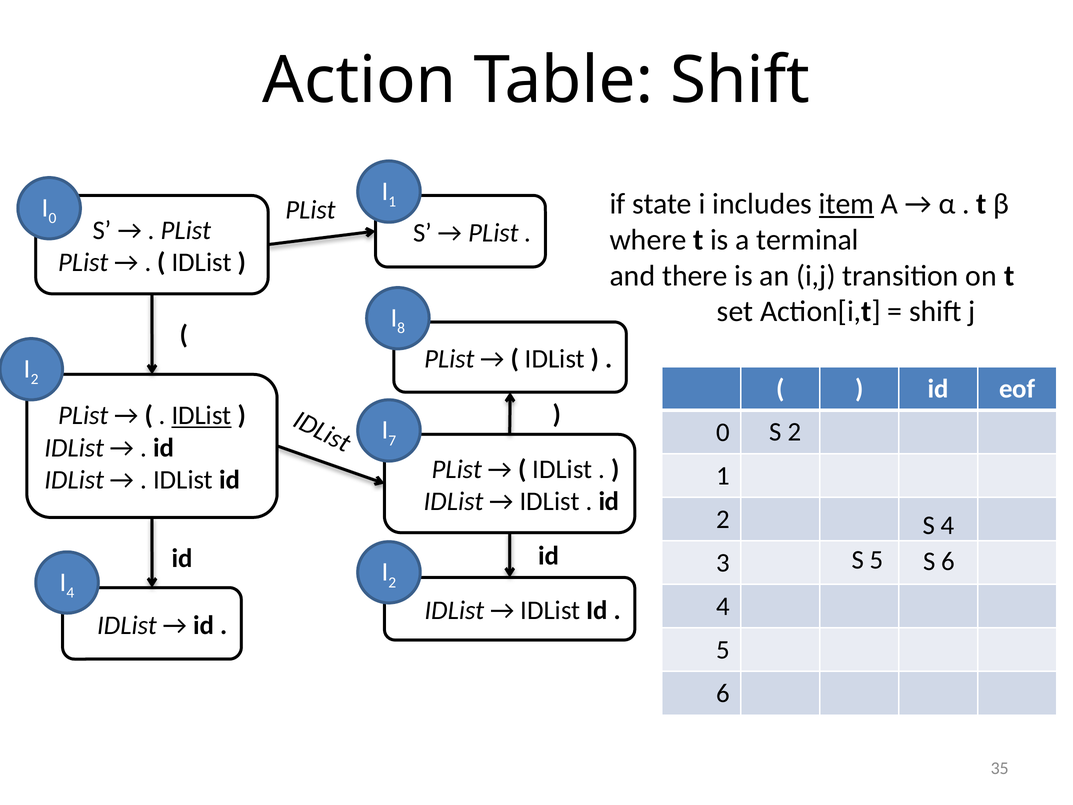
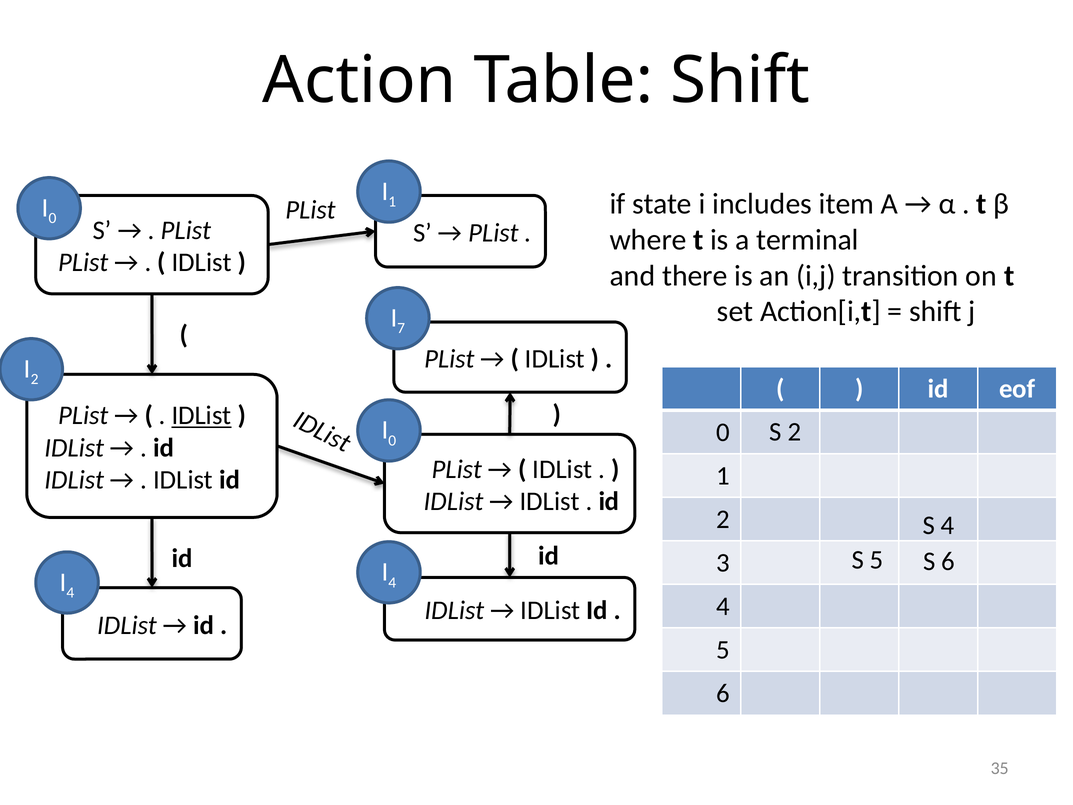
item underline: present -> none (846, 204)
8: 8 -> 7 (401, 328)
7: 7 -> 0 (392, 440)
2: 2 -> 4 (392, 582)
